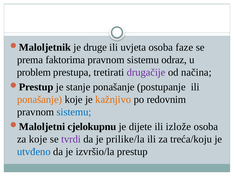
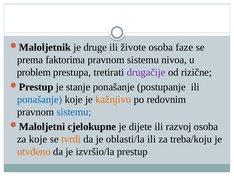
uvjeta: uvjeta -> živote (133, 47)
odraz: odraz -> nivoa (174, 60)
načina: načina -> rizične (196, 72)
ponašanje colour: orange -> blue (40, 99)
cjelokupnu: cjelokupnu -> cjelokupne (92, 126)
izlože: izlože -> razvoj (179, 126)
tvrdi colour: purple -> orange (71, 139)
prilike/la: prilike/la -> oblasti/la (125, 139)
treća/koju: treća/koju -> treba/koju (191, 139)
utvđeno colour: blue -> orange (34, 151)
